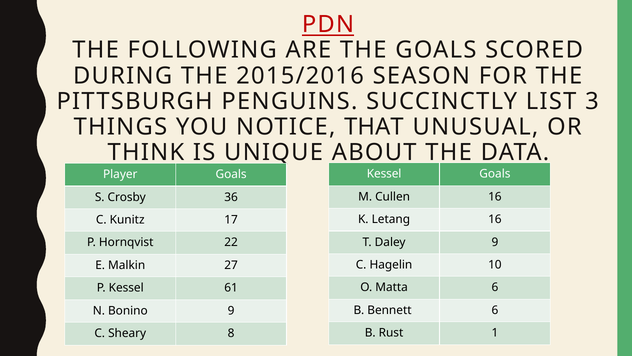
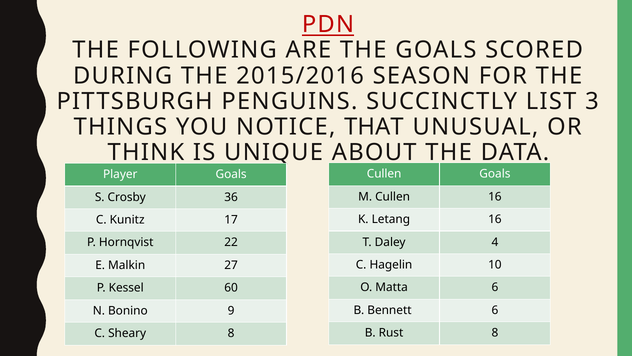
Kessel: Kessel -> Cullen (384, 174)
Daley 9: 9 -> 4 (495, 242)
61: 61 -> 60 (231, 288)
Rust 1: 1 -> 8 (495, 333)
